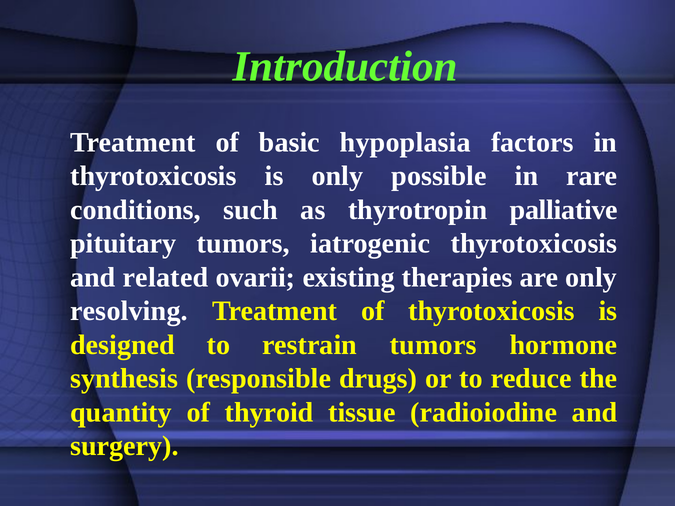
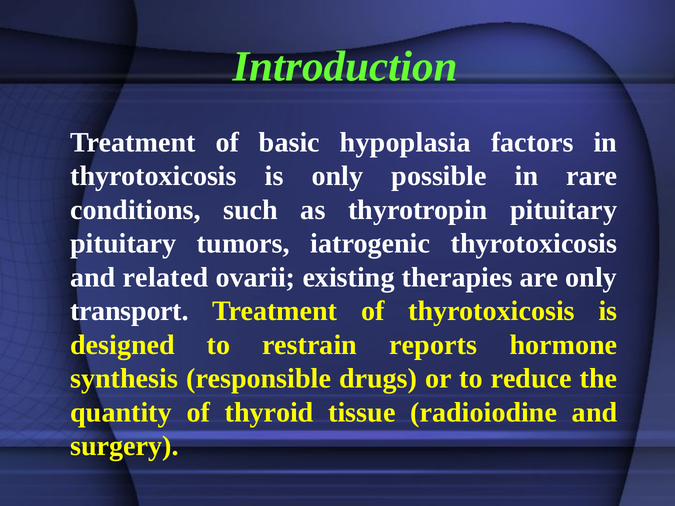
thyrotropin palliative: palliative -> pituitary (564, 210)
resolving: resolving -> transport (129, 311)
restrain tumors: tumors -> reports (433, 345)
